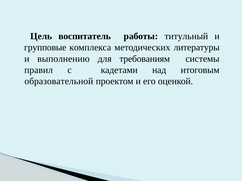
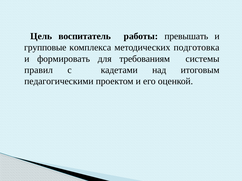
титульный: титульный -> превышать (186, 36)
литературы: литературы -> подготовка (197, 48)
выполнению: выполнению -> формировать (64, 59)
образовательной: образовательной -> педагогическими (59, 82)
